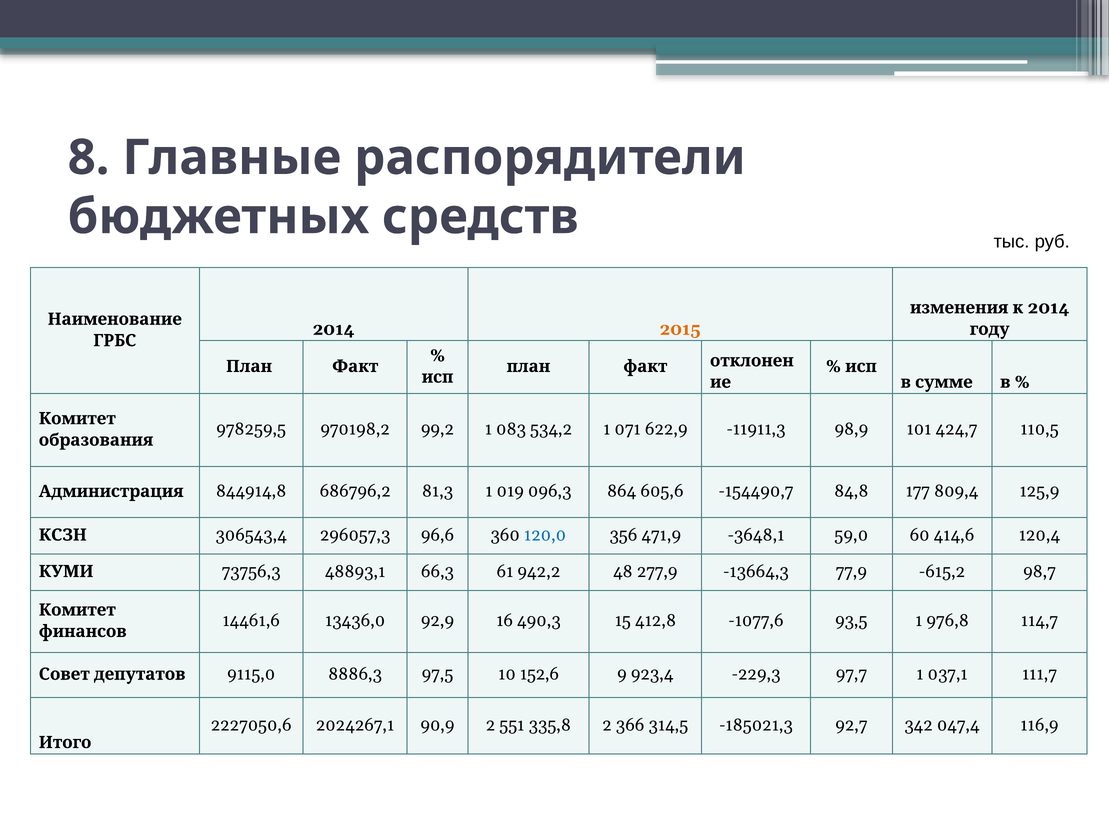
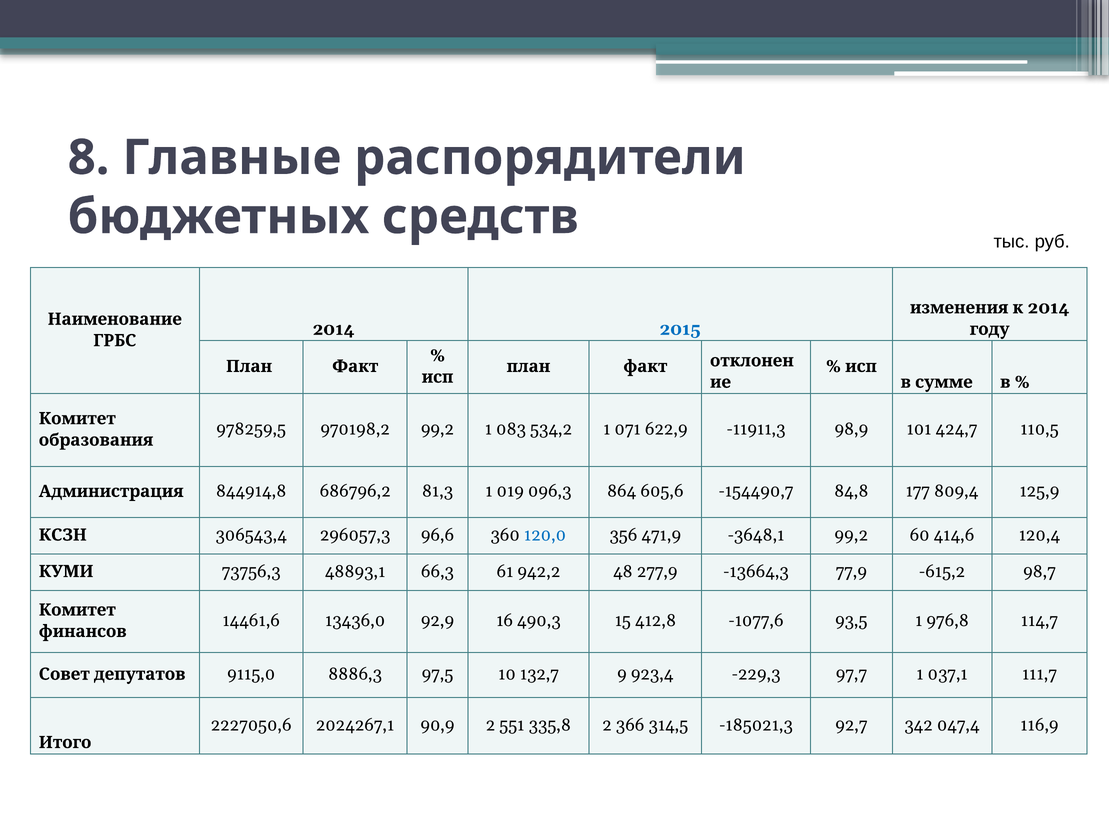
2015 colour: orange -> blue (680, 329)
-3648,1 59,0: 59,0 -> 99,2 (851, 535)
152,6: 152,6 -> 132,7 (539, 674)
